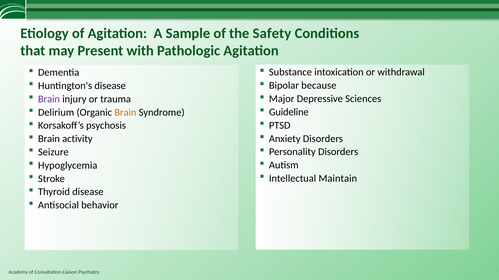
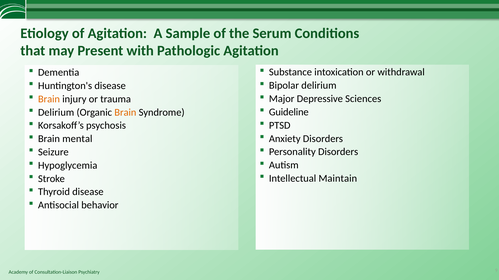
Safety: Safety -> Serum (272, 33)
Bipolar because: because -> delirium (319, 86)
Brain colour: purple -> orange (49, 99)
activity: activity -> mental (77, 139)
